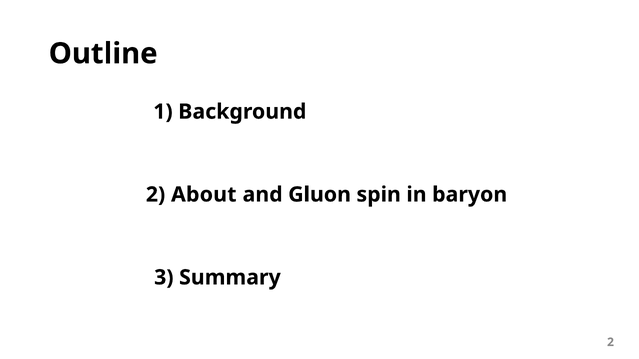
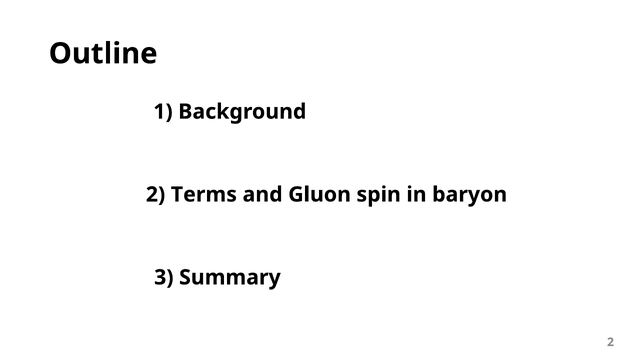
About: About -> Terms (204, 195)
